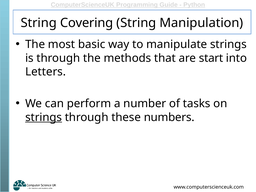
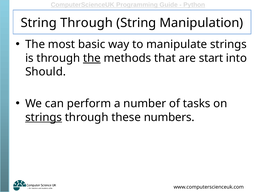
String Covering: Covering -> Through (86, 23)
the underline: none -> present (92, 58)
Letters: Letters -> Should (46, 72)
